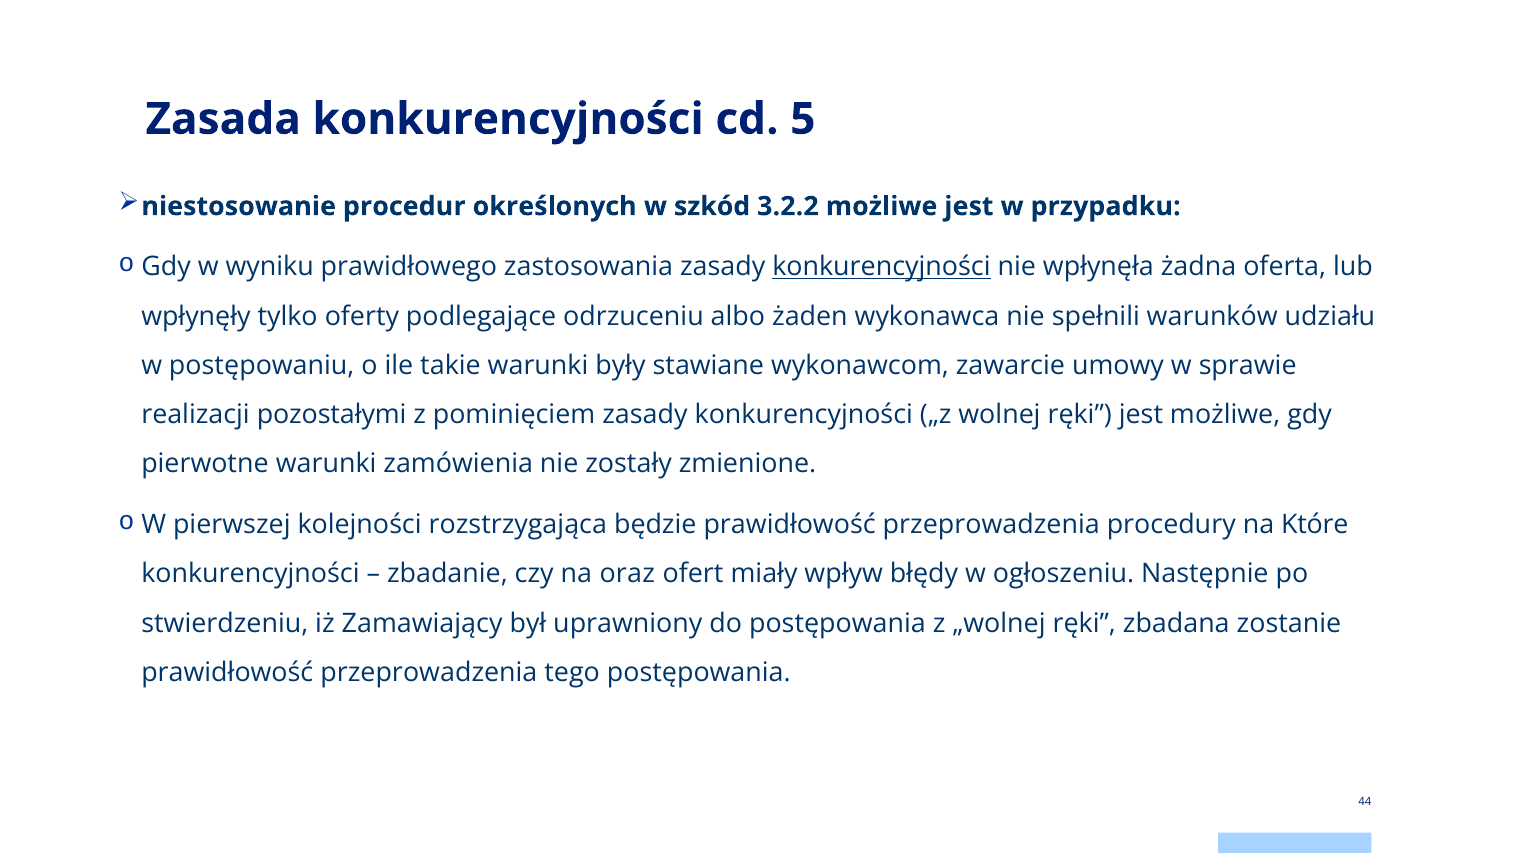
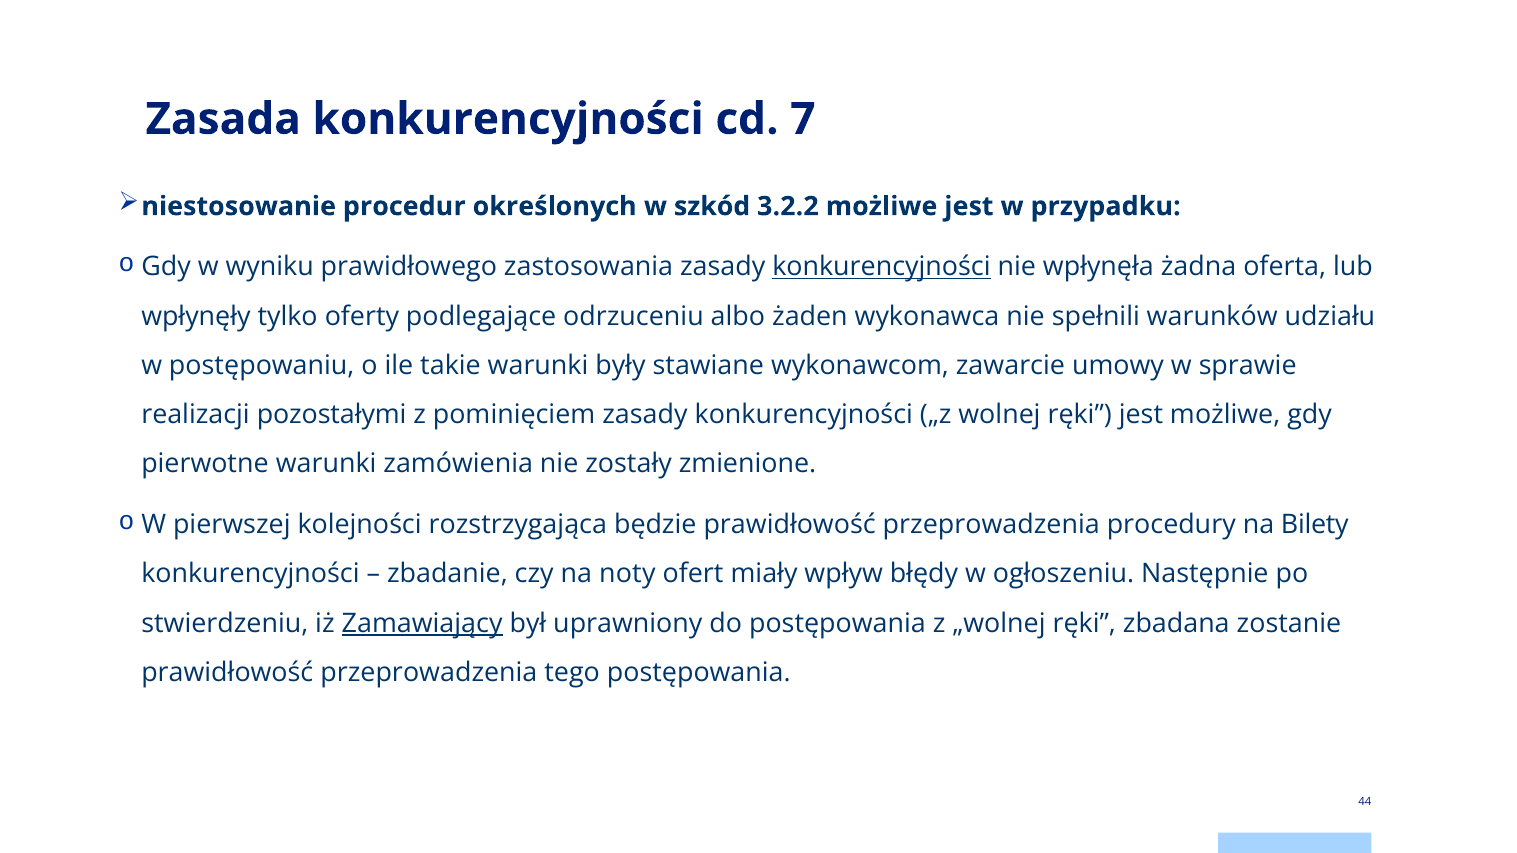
5: 5 -> 7 (803, 119)
Które: Które -> Bilety (1315, 525)
oraz: oraz -> noty (627, 574)
Zamawiający underline: none -> present (422, 624)
